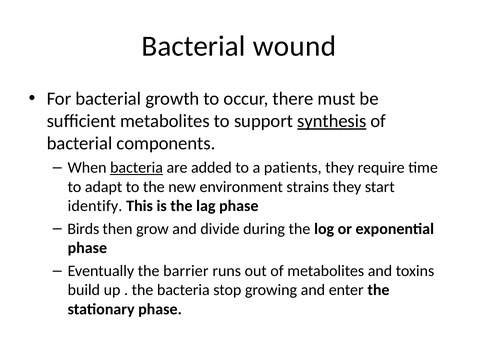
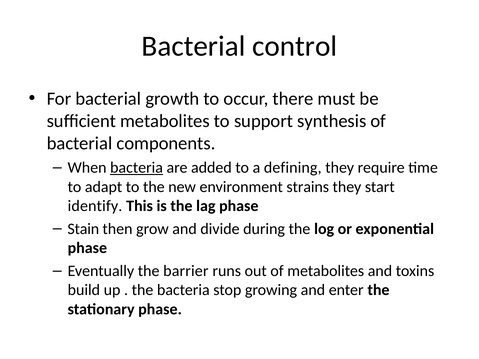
wound: wound -> control (295, 46)
synthesis underline: present -> none (332, 121)
patients: patients -> defining (293, 168)
Birds: Birds -> Stain (83, 229)
